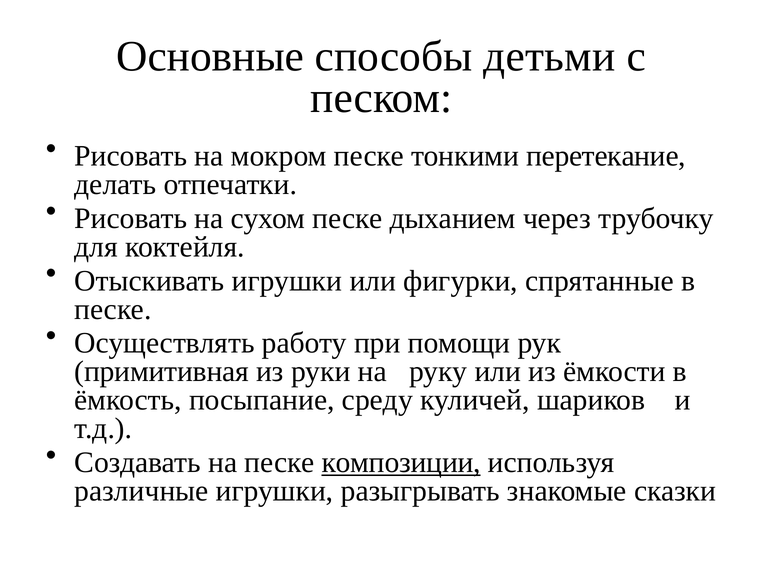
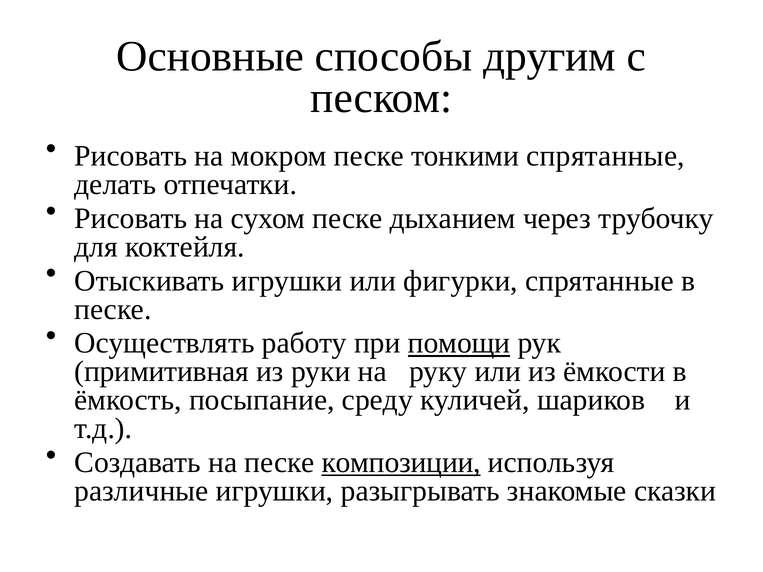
детьми: детьми -> другим (550, 56)
тонкими перетекание: перетекание -> спрятанные (606, 156)
помощи underline: none -> present (459, 343)
